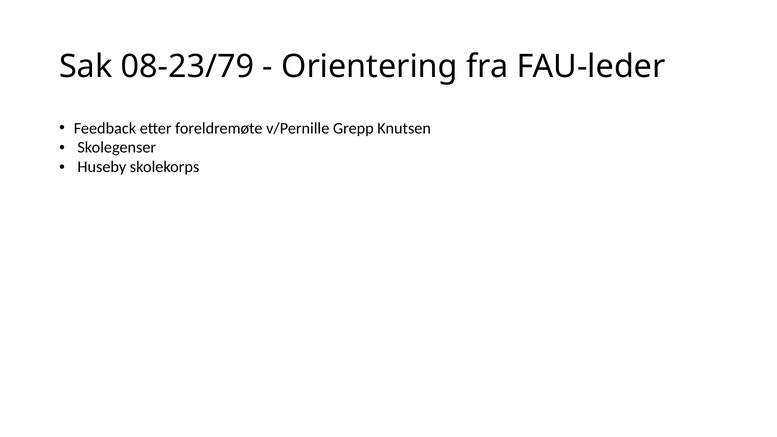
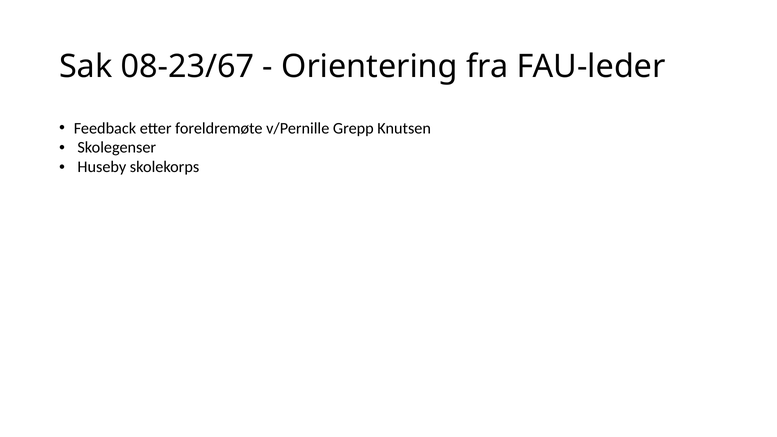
08-23/79: 08-23/79 -> 08-23/67 (187, 67)
